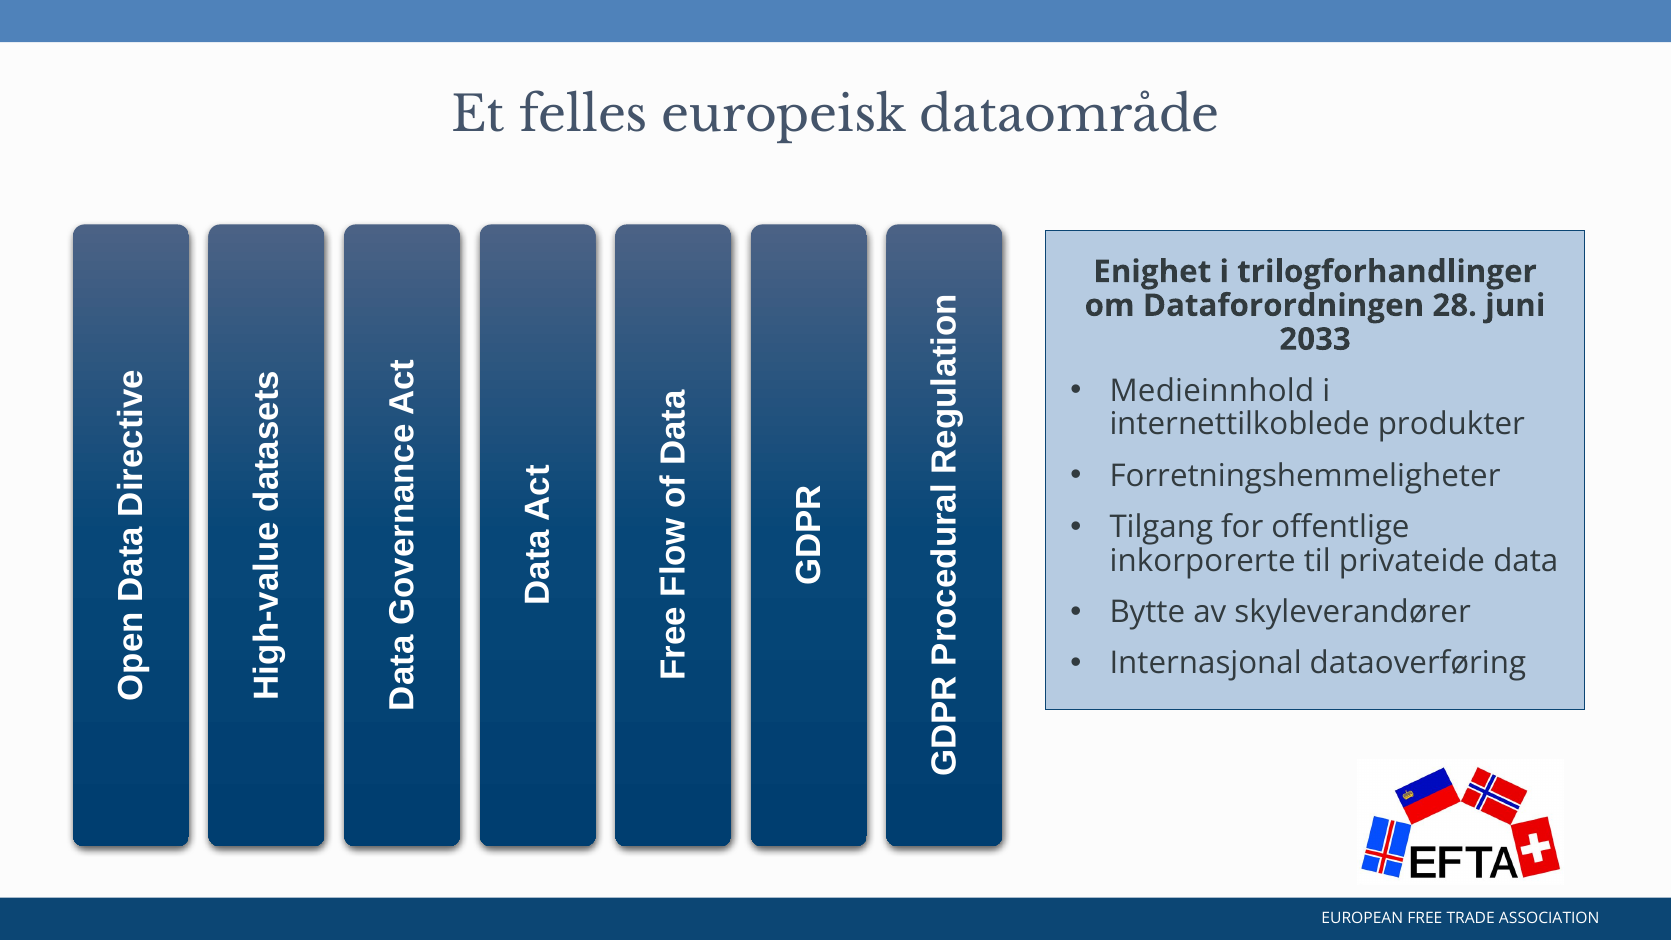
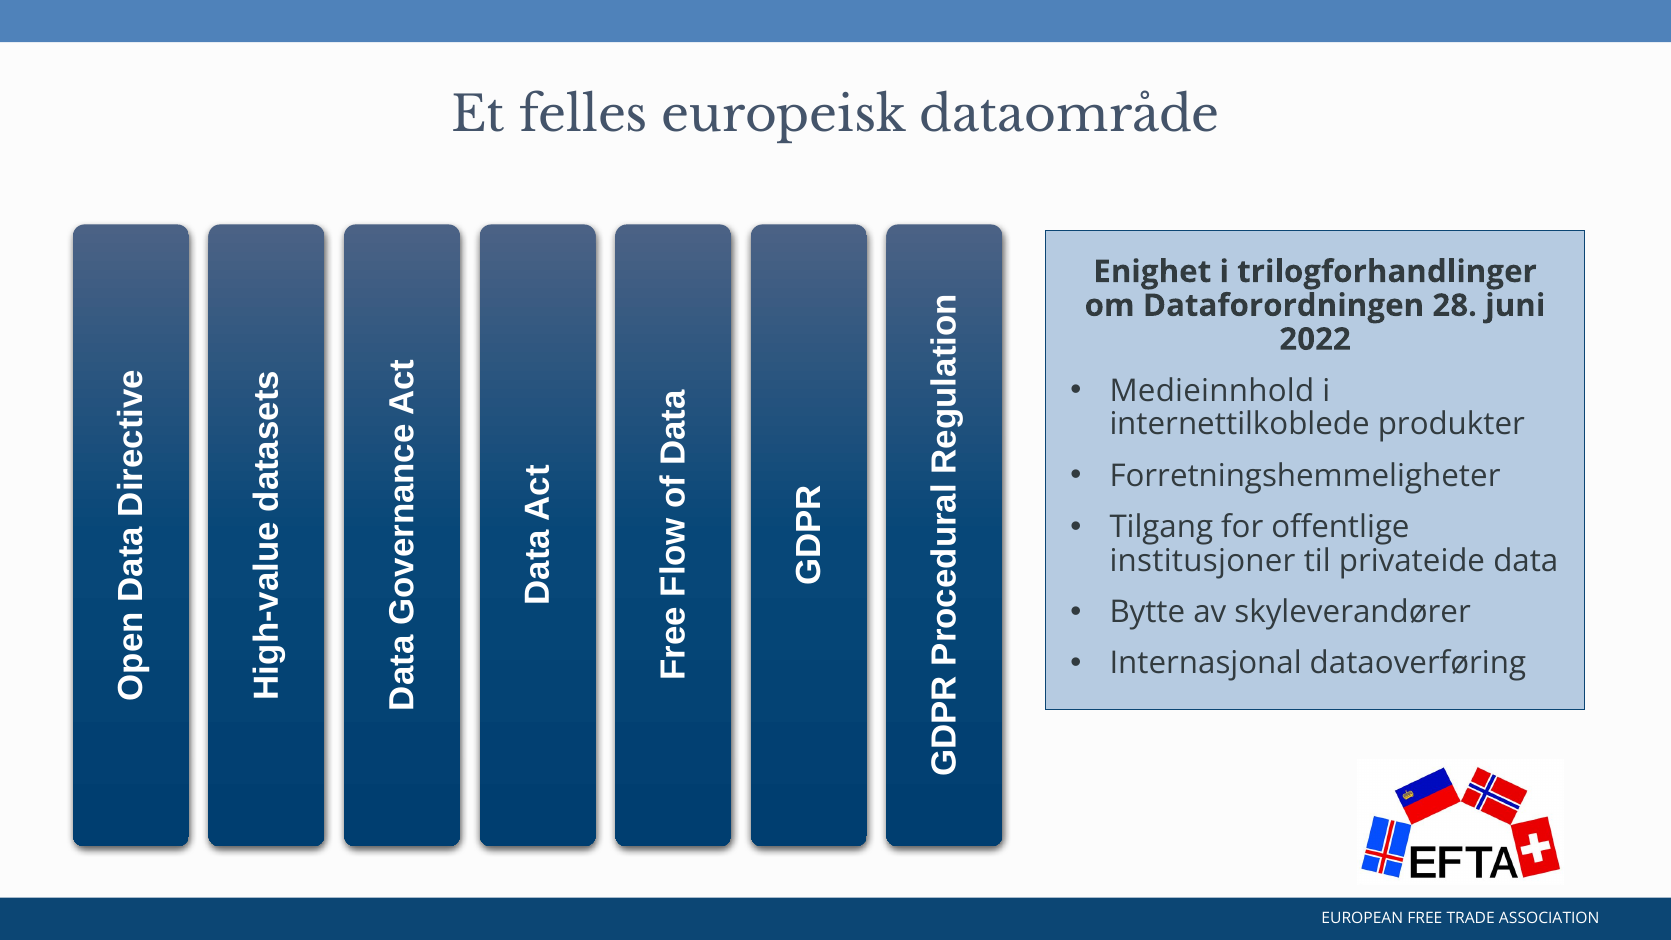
2033: 2033 -> 2022 (1315, 339)
inkorporerte: inkorporerte -> institusjoner (1203, 561)
